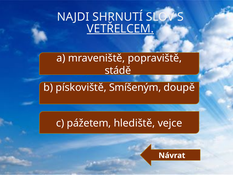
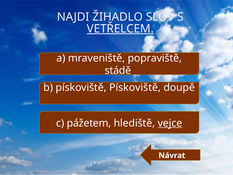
SHRNUTÍ: SHRNUTÍ -> ŽIHADLO (118, 17)
pískoviště Smíšeným: Smíšeným -> Pískoviště (135, 87)
vejce underline: none -> present (170, 123)
